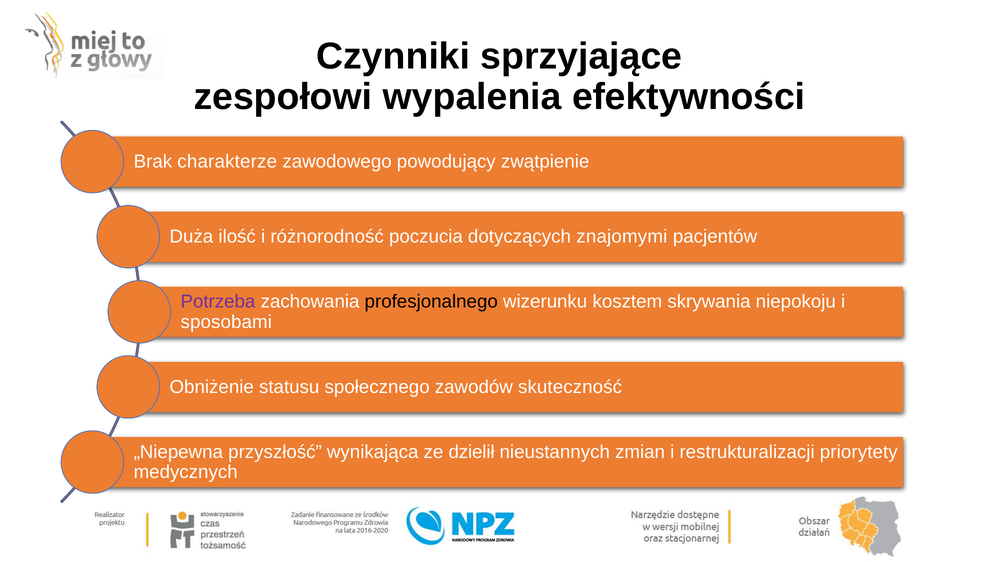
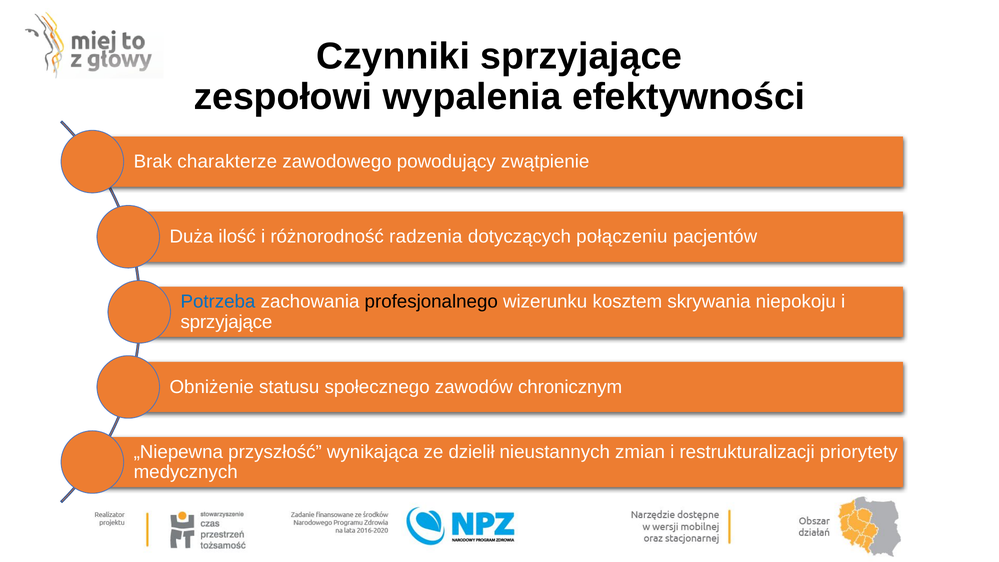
poczucia: poczucia -> radzenia (426, 237)
znajomymi: znajomymi -> połączeniu (622, 237)
Potrzeba colour: purple -> blue (218, 302)
sposobami: sposobami -> sprzyjające (226, 322)
skuteczność: skuteczność -> chronicznym (570, 387)
